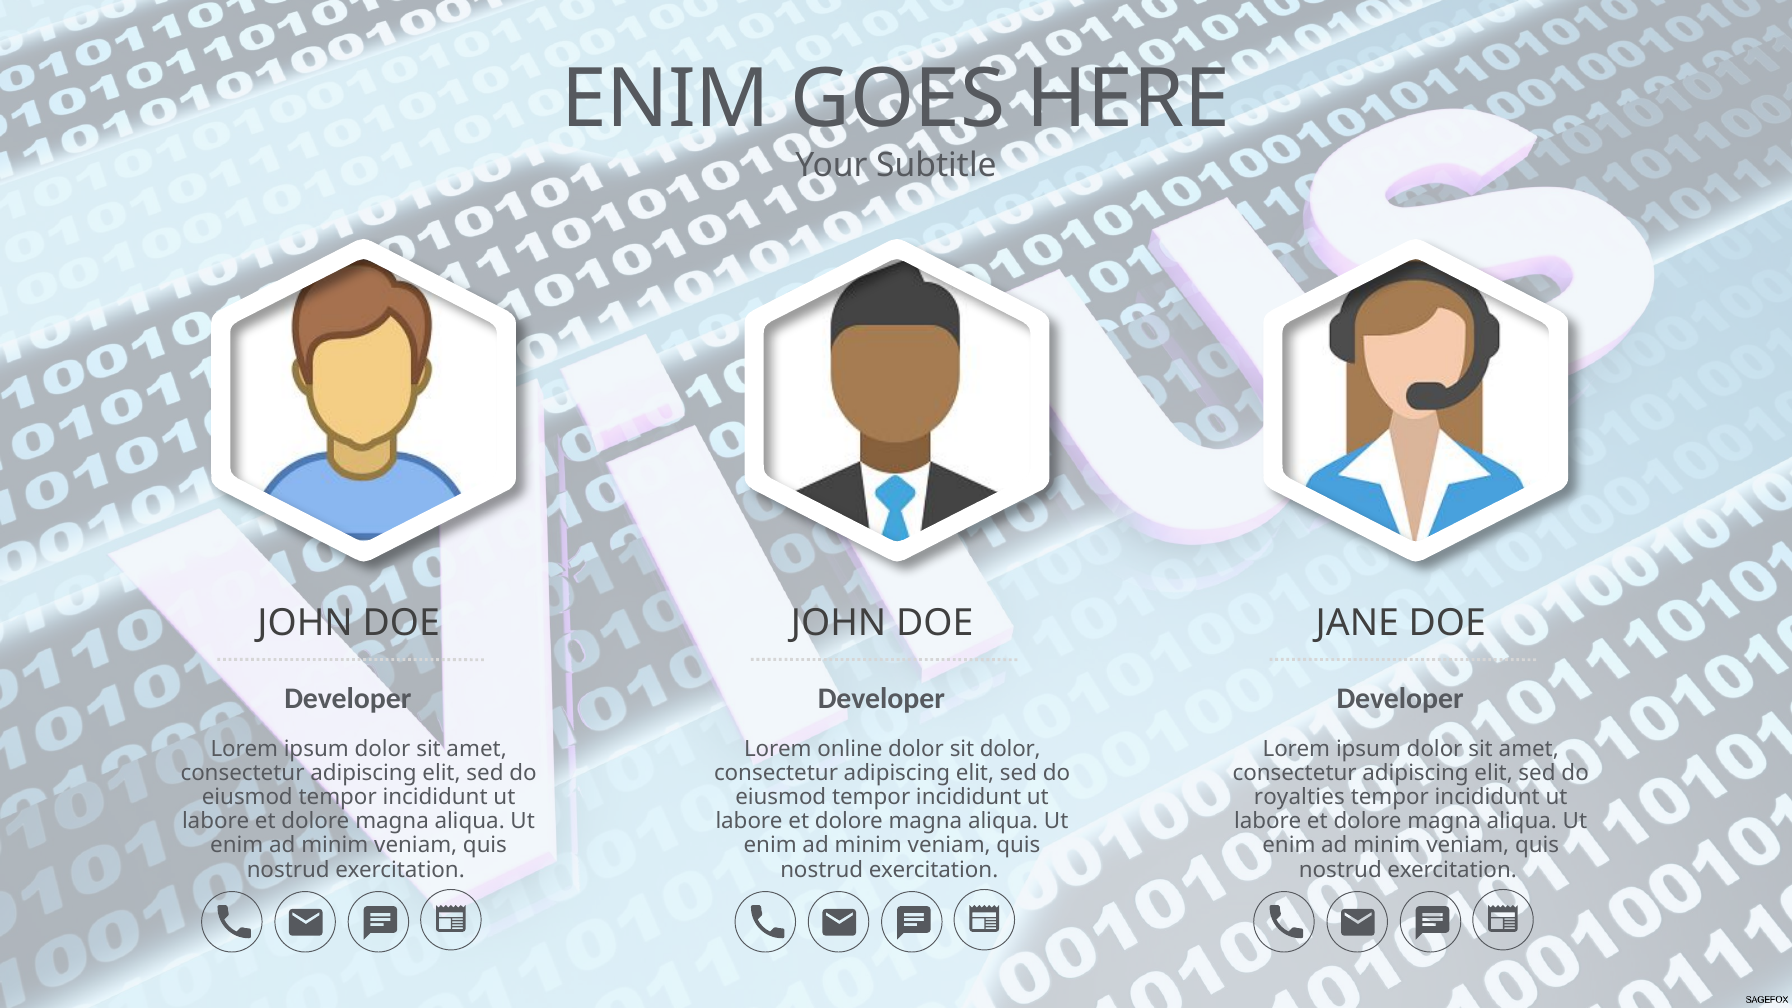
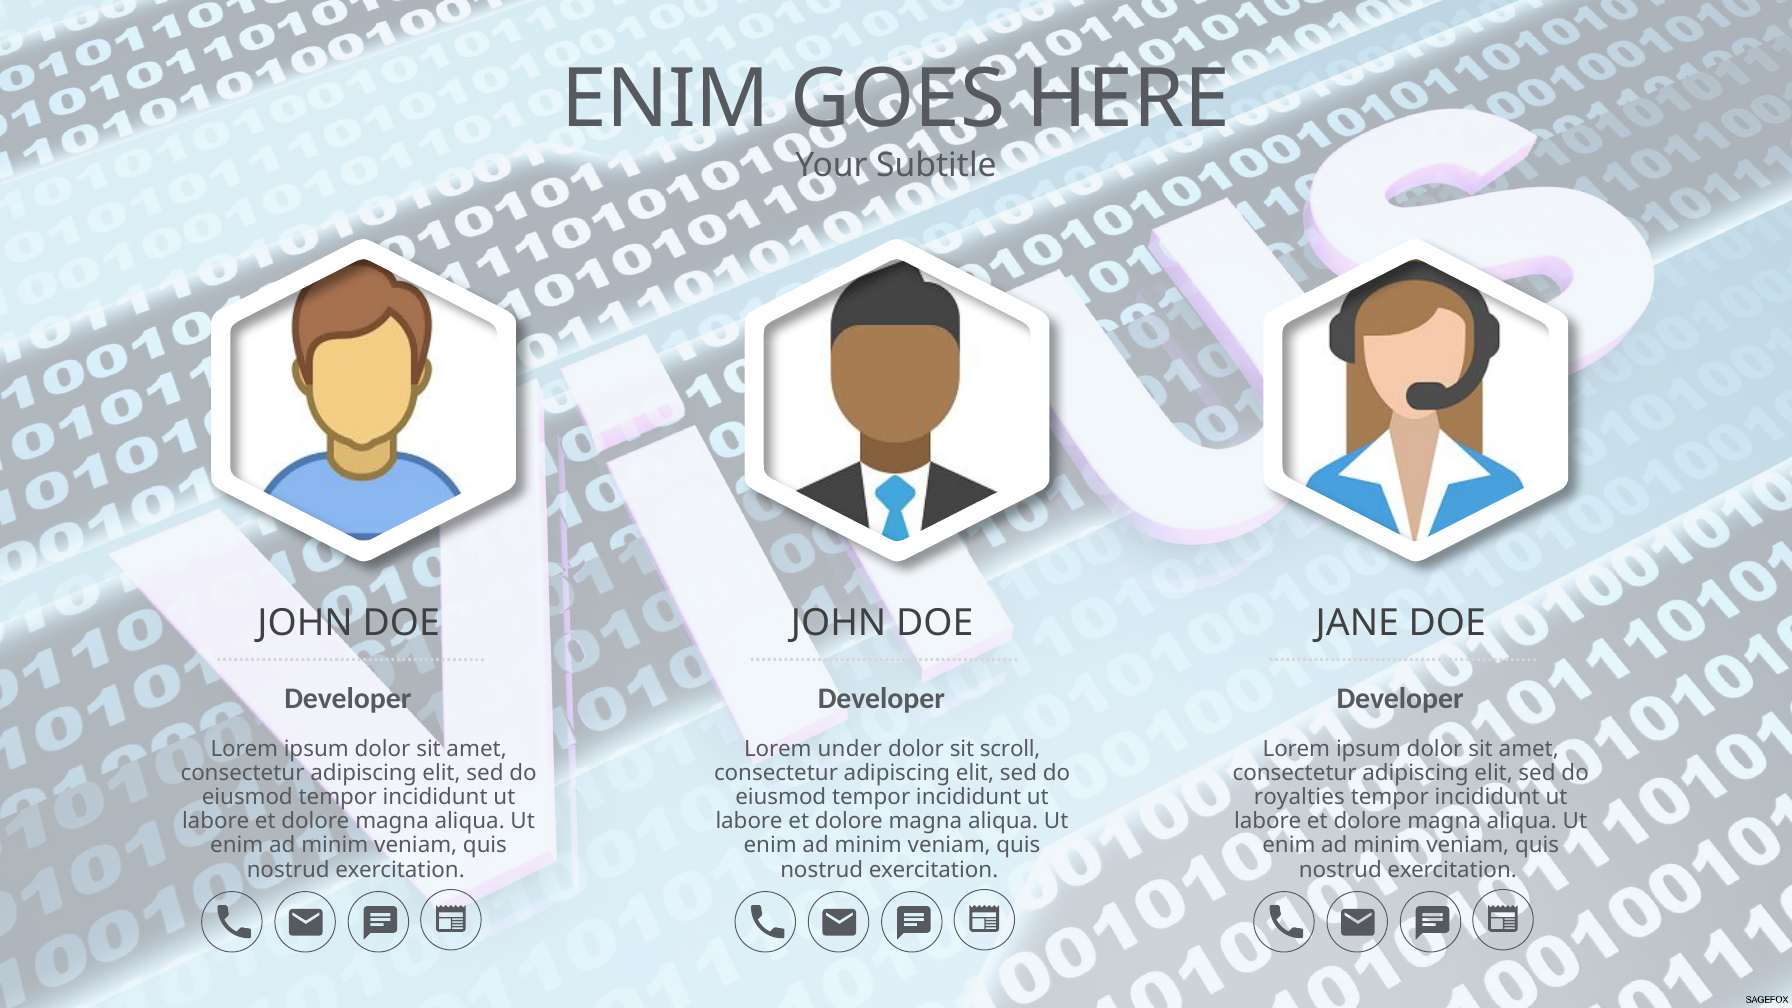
online: online -> under (850, 749)
sit dolor: dolor -> scroll (1010, 749)
